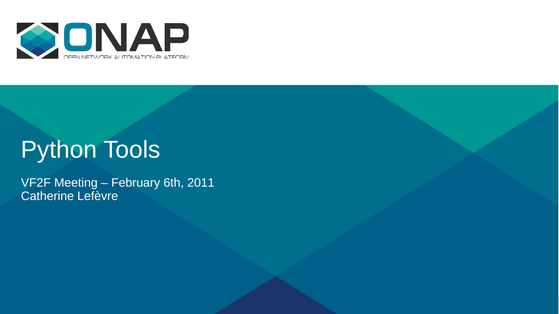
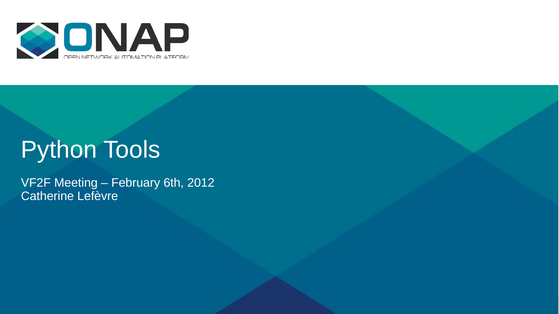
2011: 2011 -> 2012 (201, 183)
